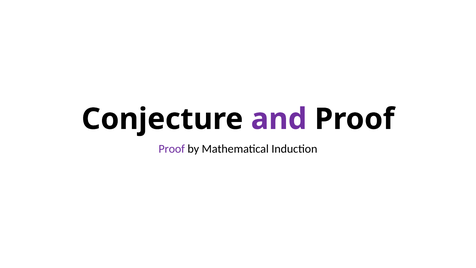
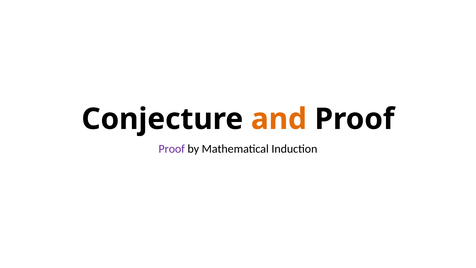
and colour: purple -> orange (279, 119)
